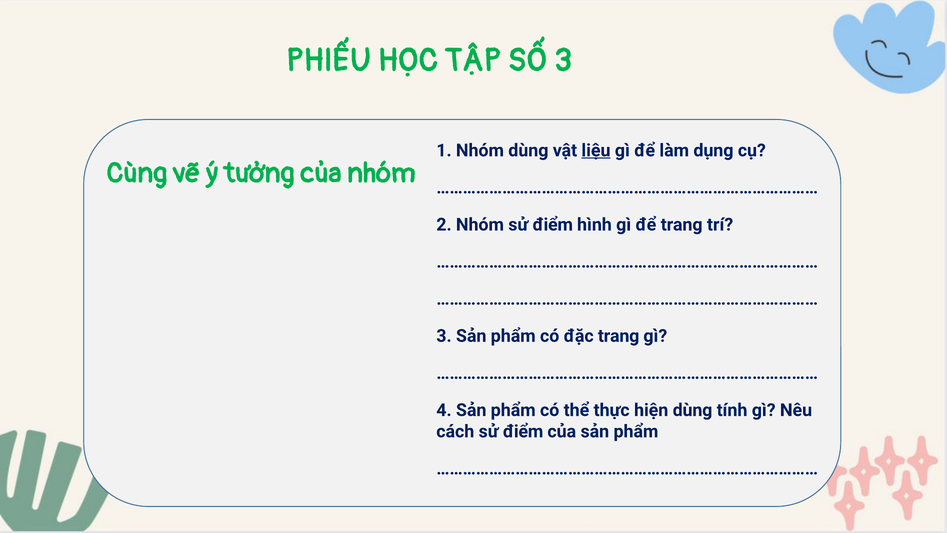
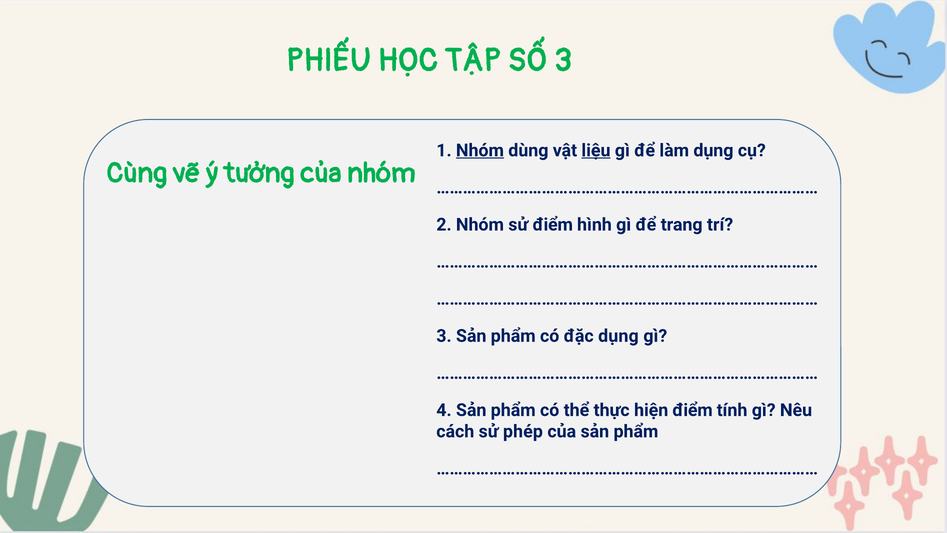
Nhóm underline: none -> present (480, 150)
đặc trang: trang -> dụng (618, 336)
hiện dùng: dùng -> điểm (693, 410)
cách sử điểm: điểm -> phép (523, 431)
